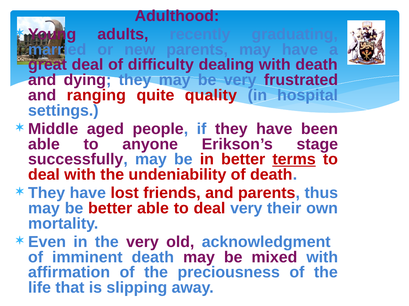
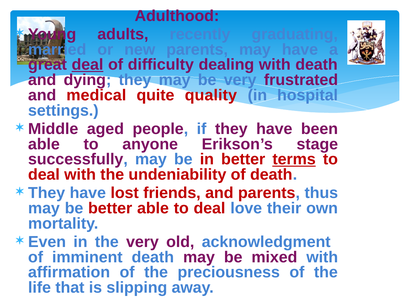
deal underline: none -> present (87, 65)
ranging: ranging -> medical (96, 95)
deal very: very -> love (246, 209)
